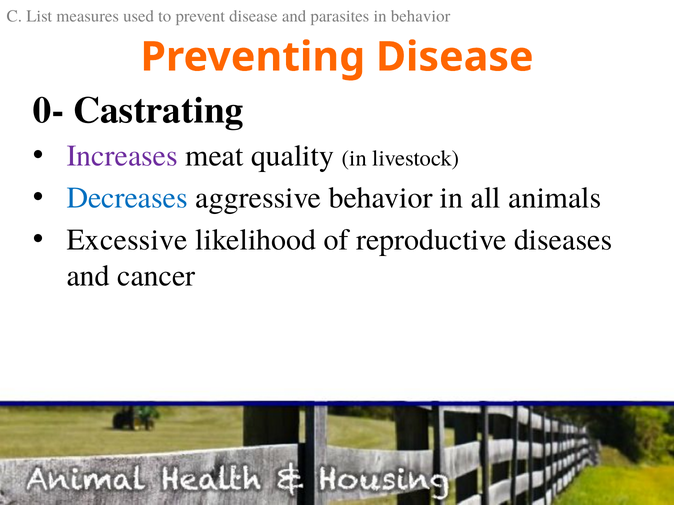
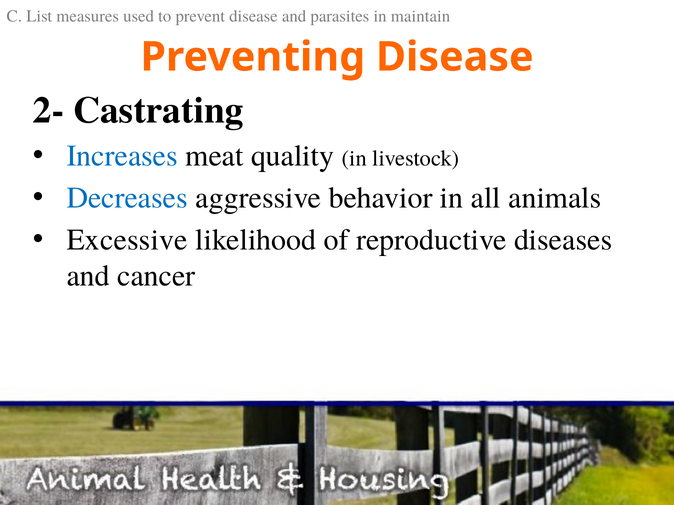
in behavior: behavior -> maintain (421, 16)
0-: 0- -> 2- (48, 110)
Increases colour: purple -> blue (122, 156)
